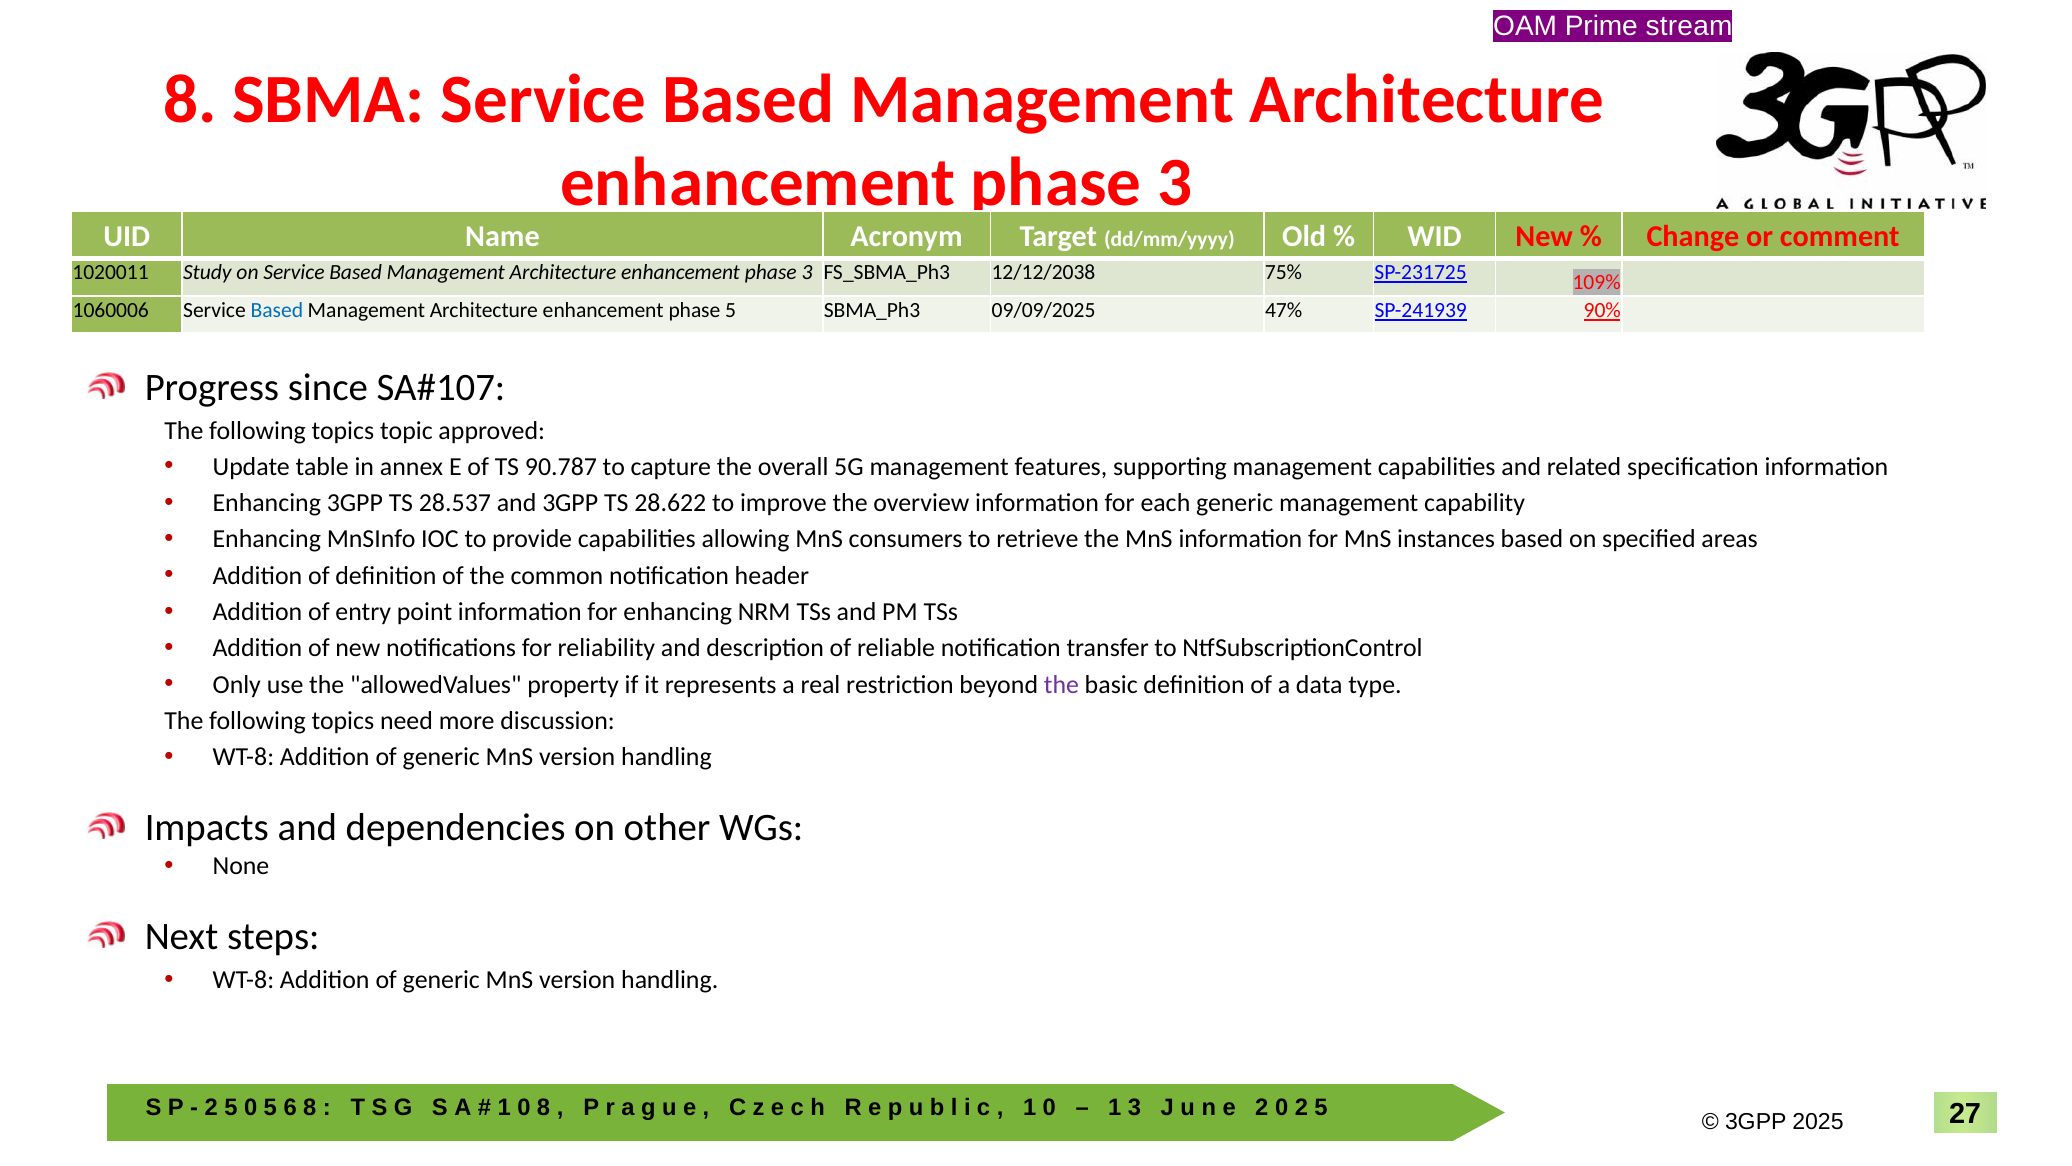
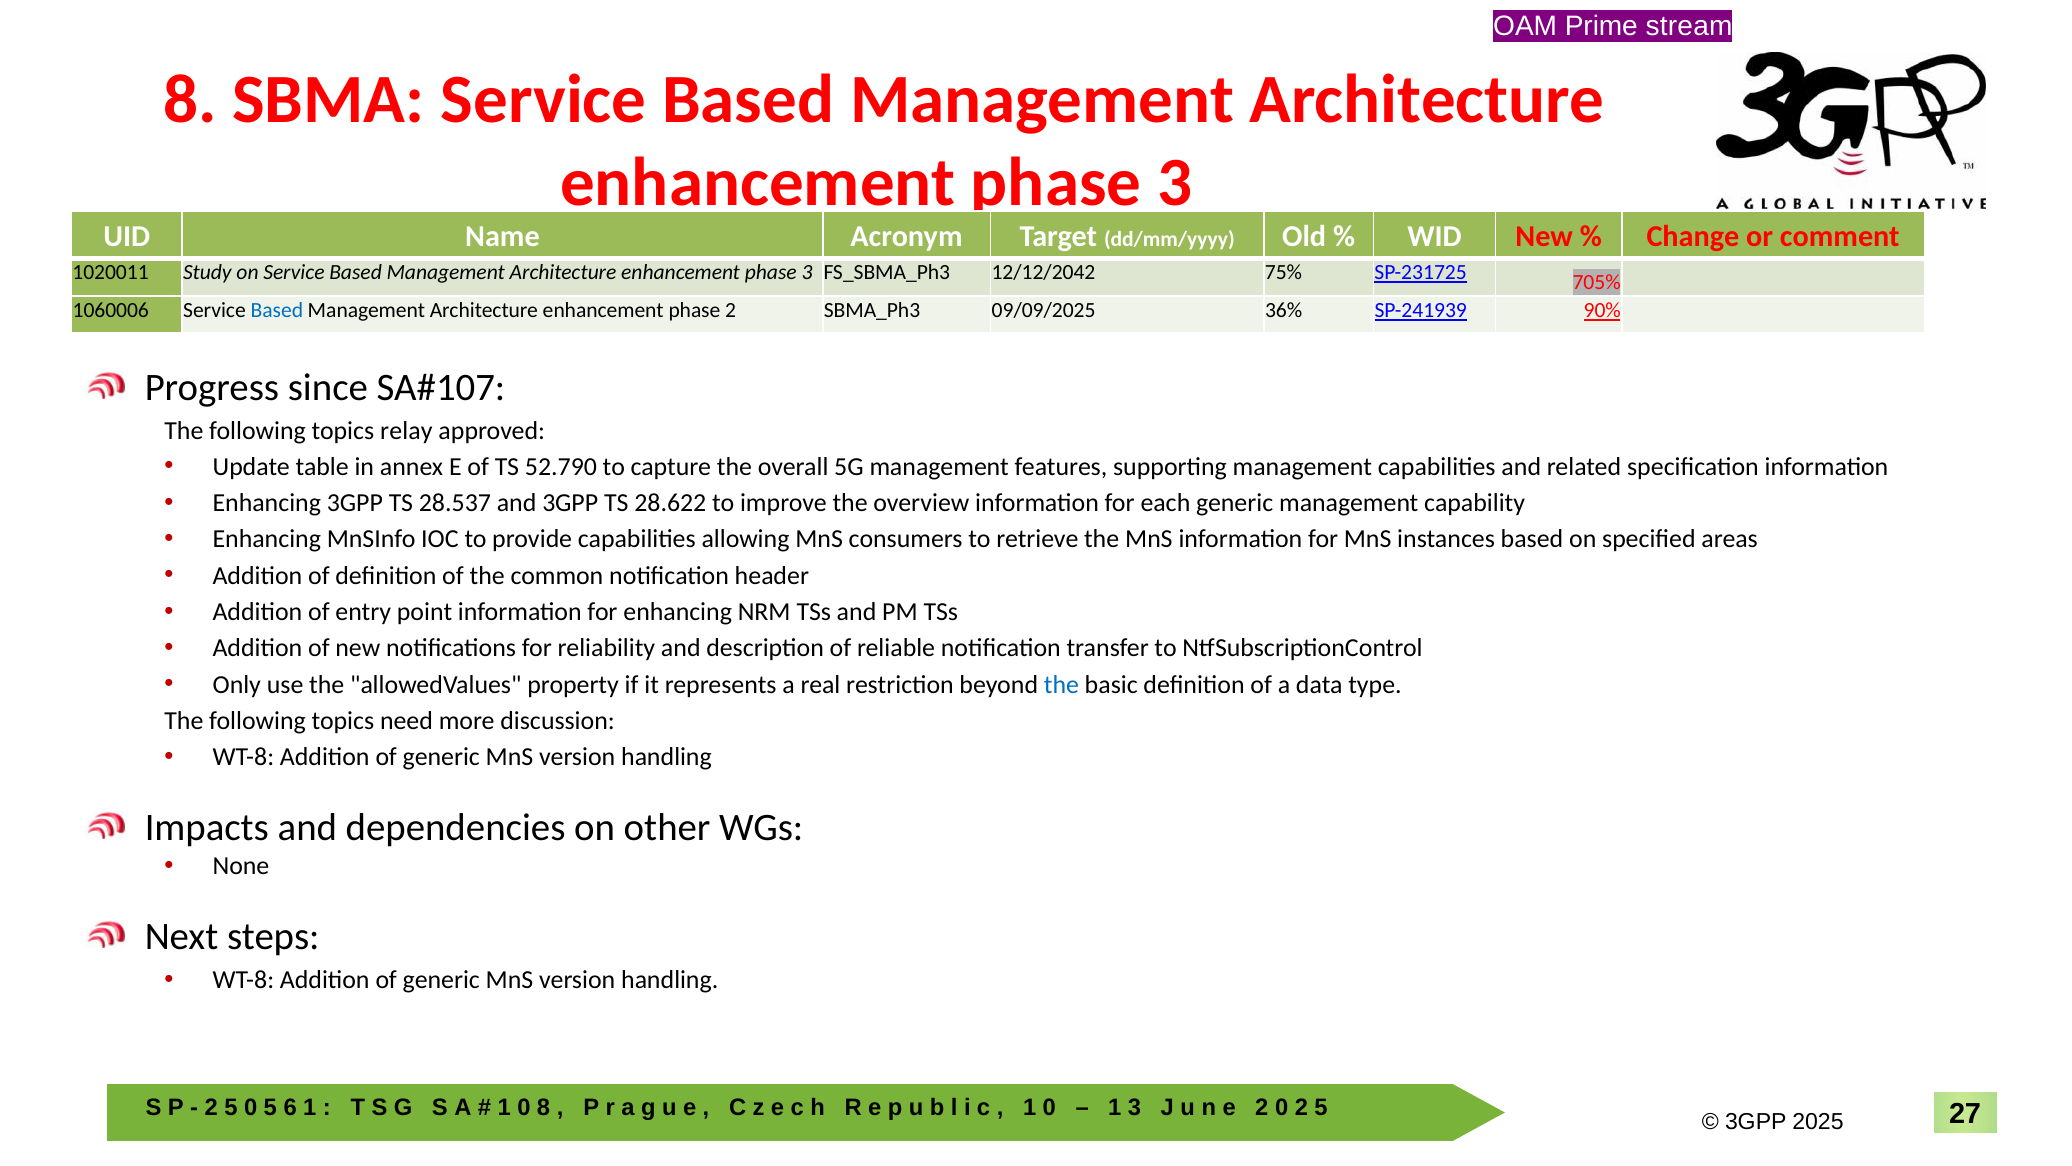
12/12/2038: 12/12/2038 -> 12/12/2042 (1043, 273)
109%: 109% -> 705% (1597, 283)
phase 5: 5 -> 2 (731, 310)
47%: 47% -> 36% (1284, 310)
topic: topic -> relay (406, 430)
90.787: 90.787 -> 52.790 (561, 467)
the colour: purple -> blue (1061, 684)
8: 8 -> 1 (310, 1107)
